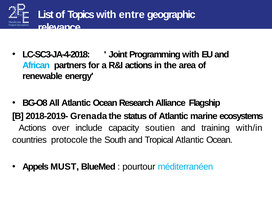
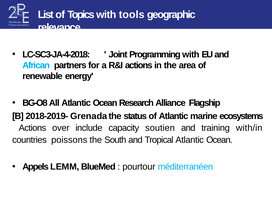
entre: entre -> tools (132, 15)
protocole: protocole -> poissons (69, 140)
MUST: MUST -> LEMM (65, 167)
